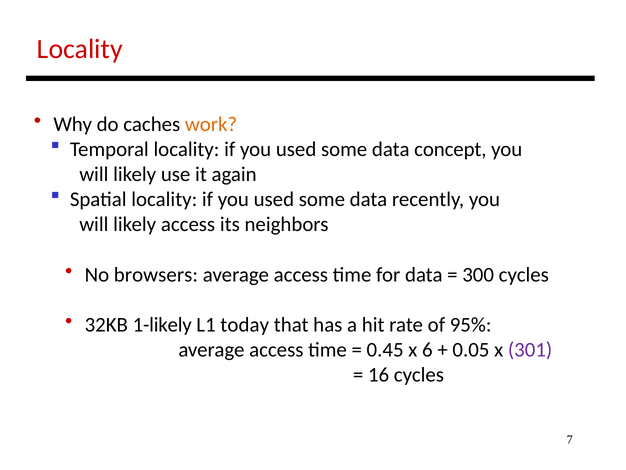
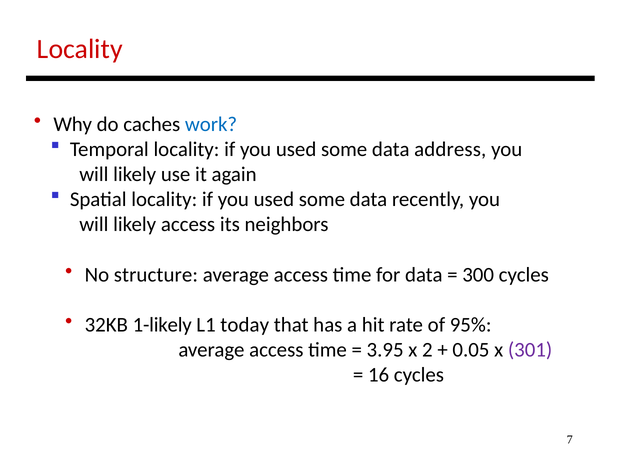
work colour: orange -> blue (211, 124)
concept: concept -> address (450, 149)
browsers: browsers -> structure (156, 274)
0.45: 0.45 -> 3.95 (385, 349)
6: 6 -> 2 (427, 349)
